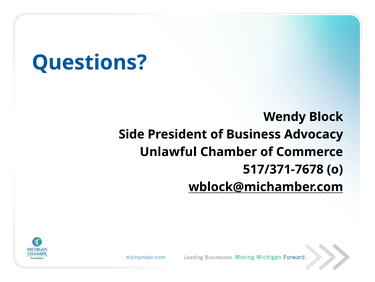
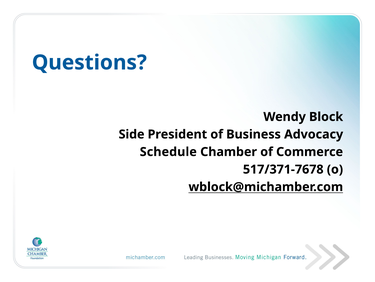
Unlawful: Unlawful -> Schedule (168, 151)
